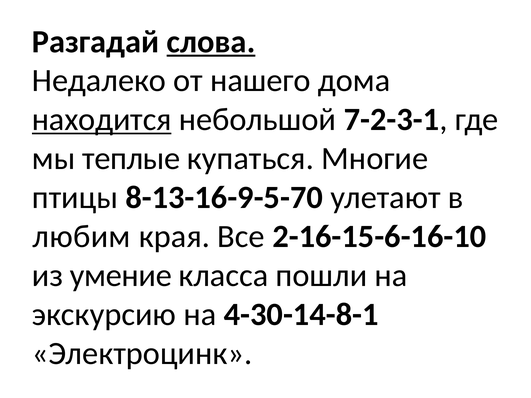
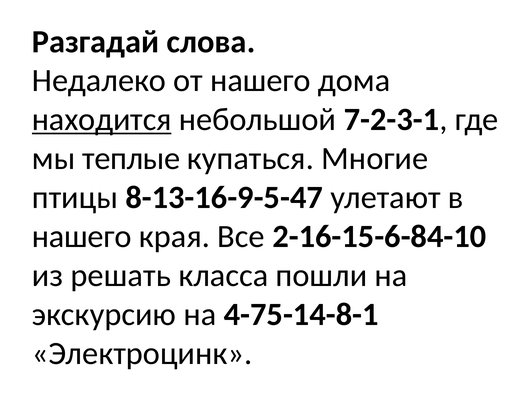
слова underline: present -> none (211, 42)
8-13-16-9-5-70: 8-13-16-9-5-70 -> 8-13-16-9-5-47 (224, 198)
любим: любим -> нашего (82, 237)
2-16-15-6-16-10: 2-16-15-6-16-10 -> 2-16-15-6-84-10 (379, 237)
умение: умение -> решать (121, 276)
4-30-14-8-1: 4-30-14-8-1 -> 4-75-14-8-1 (301, 315)
